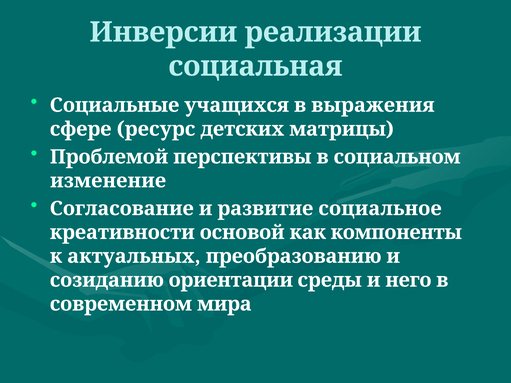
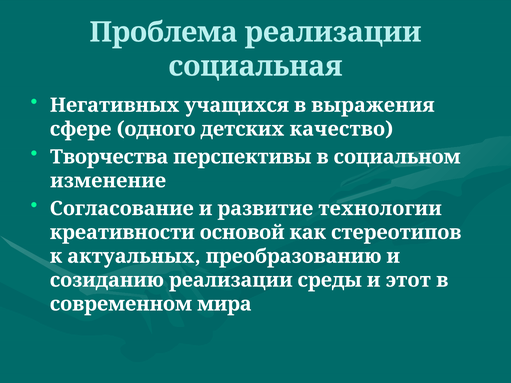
Инверсии: Инверсии -> Проблема (164, 32)
Социальные: Социальные -> Негативных (115, 105)
ресурс: ресурс -> одного (156, 129)
матрицы: матрицы -> качество (341, 129)
Проблемой: Проблемой -> Творчества (109, 157)
социальное: социальное -> технологии (380, 209)
компоненты: компоненты -> стереотипов (396, 233)
созиданию ориентации: ориентации -> реализации (231, 280)
него: него -> этот (408, 280)
